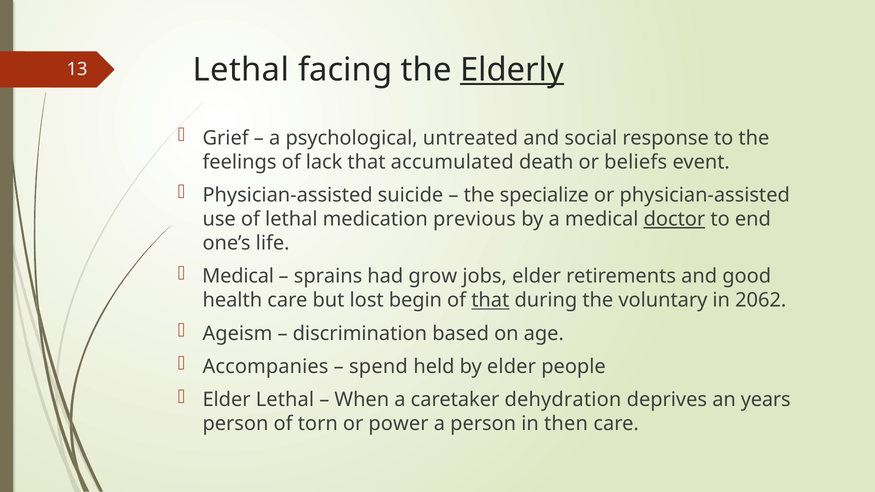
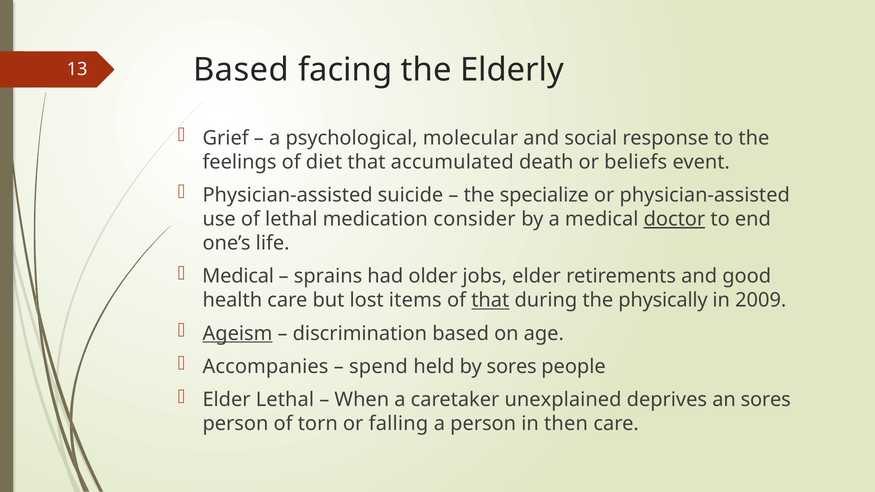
13 Lethal: Lethal -> Based (241, 70)
Elderly underline: present -> none (512, 70)
untreated: untreated -> molecular (470, 138)
lack: lack -> diet (324, 162)
previous: previous -> consider (474, 219)
grow: grow -> older (433, 276)
begin: begin -> items (415, 300)
voluntary: voluntary -> physically (663, 300)
2062: 2062 -> 2009 (761, 300)
Ageism underline: none -> present (237, 334)
by elder: elder -> sores (512, 367)
dehydration: dehydration -> unexplained (563, 400)
an years: years -> sores (766, 400)
power: power -> falling (398, 424)
